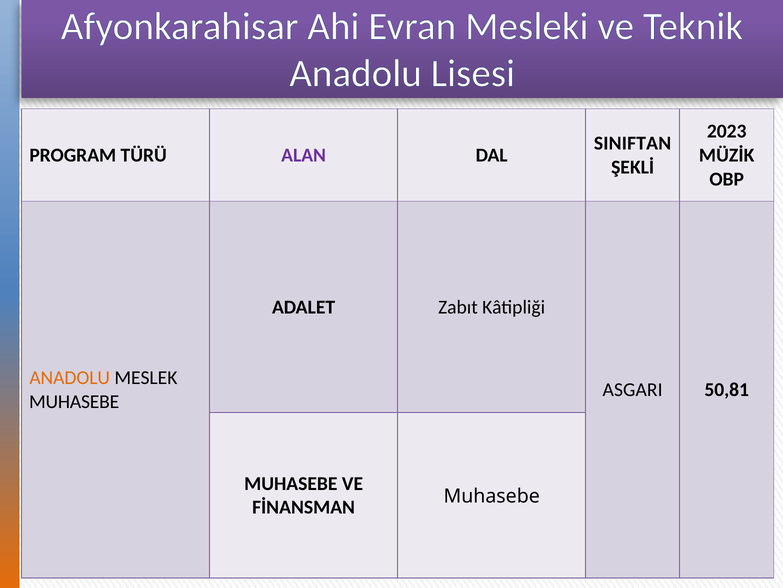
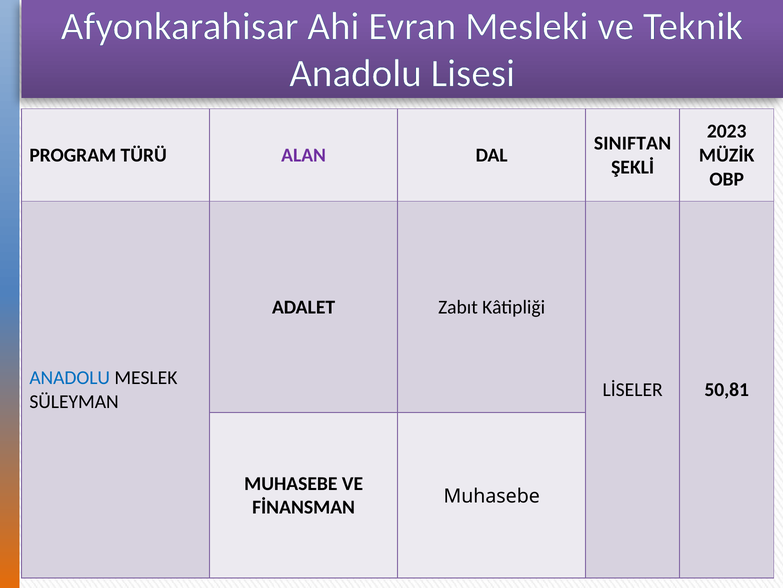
ANADOLU colour: orange -> blue (70, 377)
ASGARI: ASGARI -> LİSELER (633, 389)
MUHASEBE: MUHASEBE -> SÜLEYMAN (74, 401)
